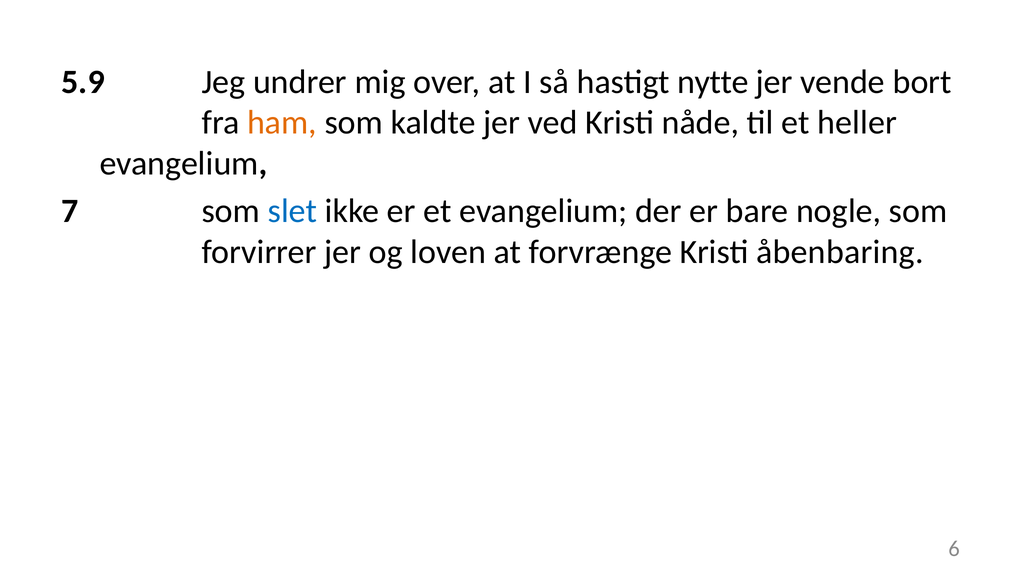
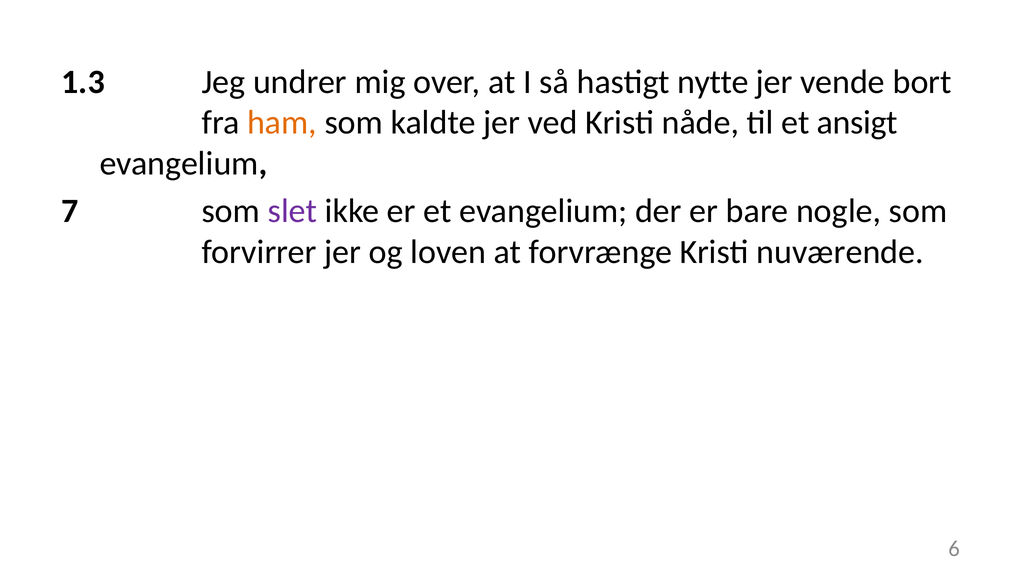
5.9: 5.9 -> 1.3 (83, 82)
heller: heller -> ansigt (857, 123)
slet colour: blue -> purple (292, 211)
åbenbaring: åbenbaring -> nuværende (840, 252)
